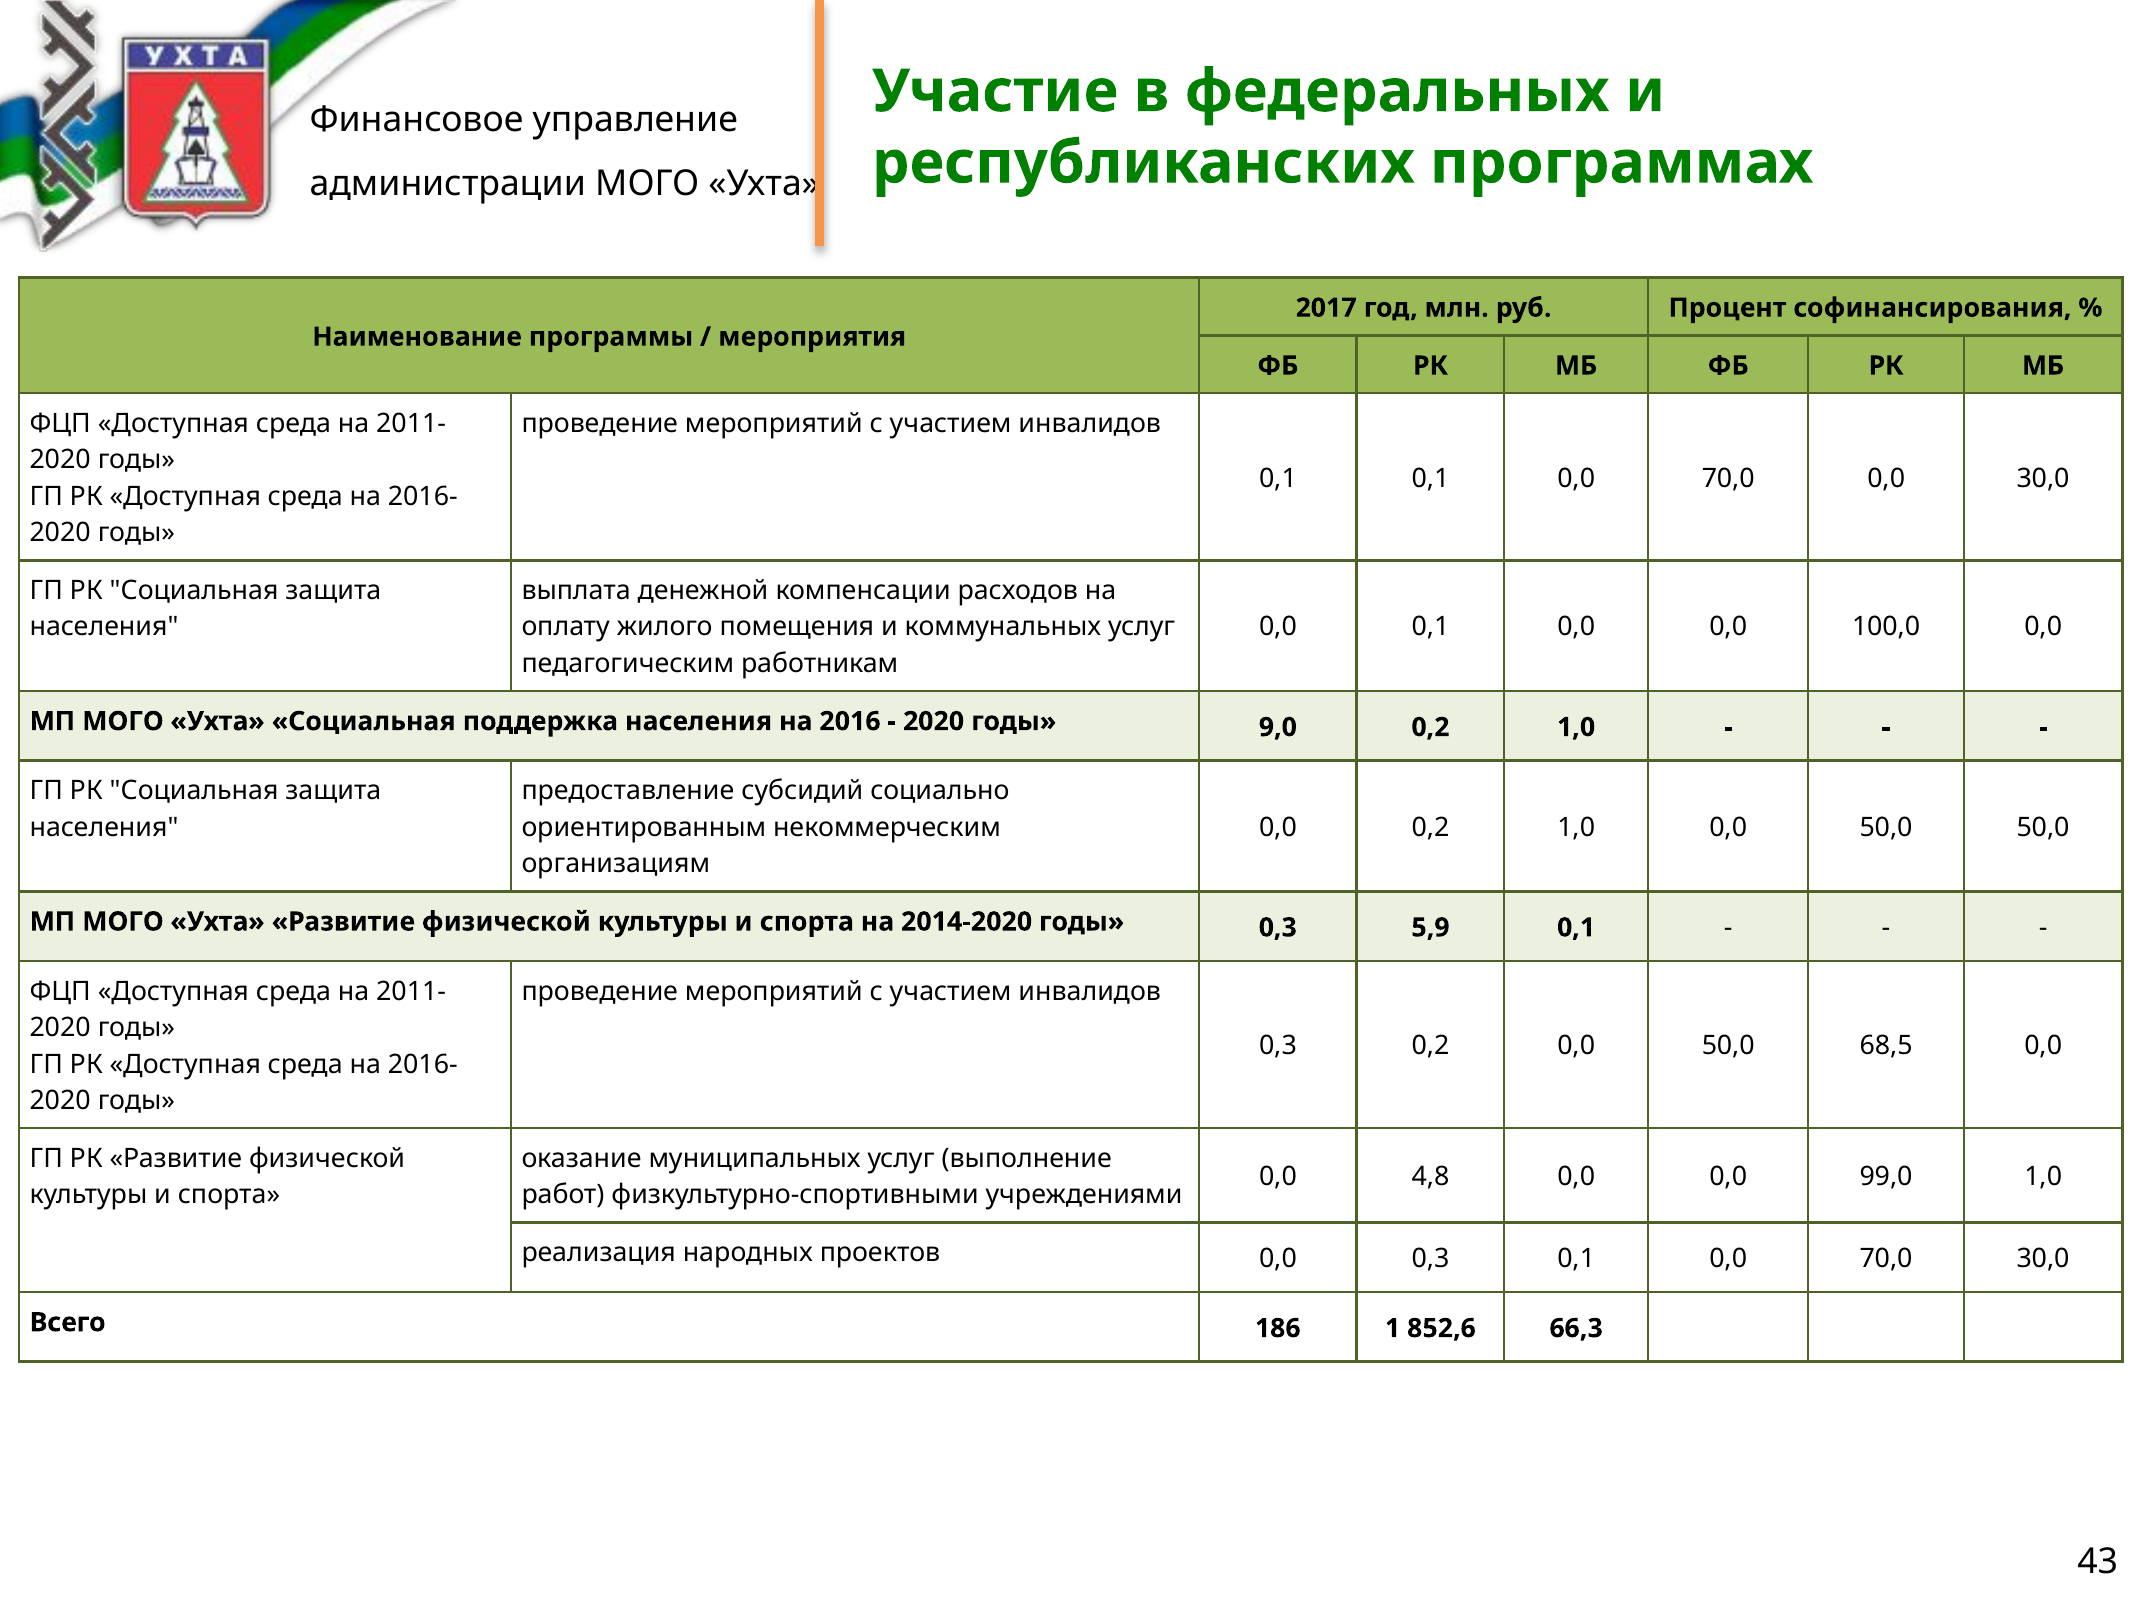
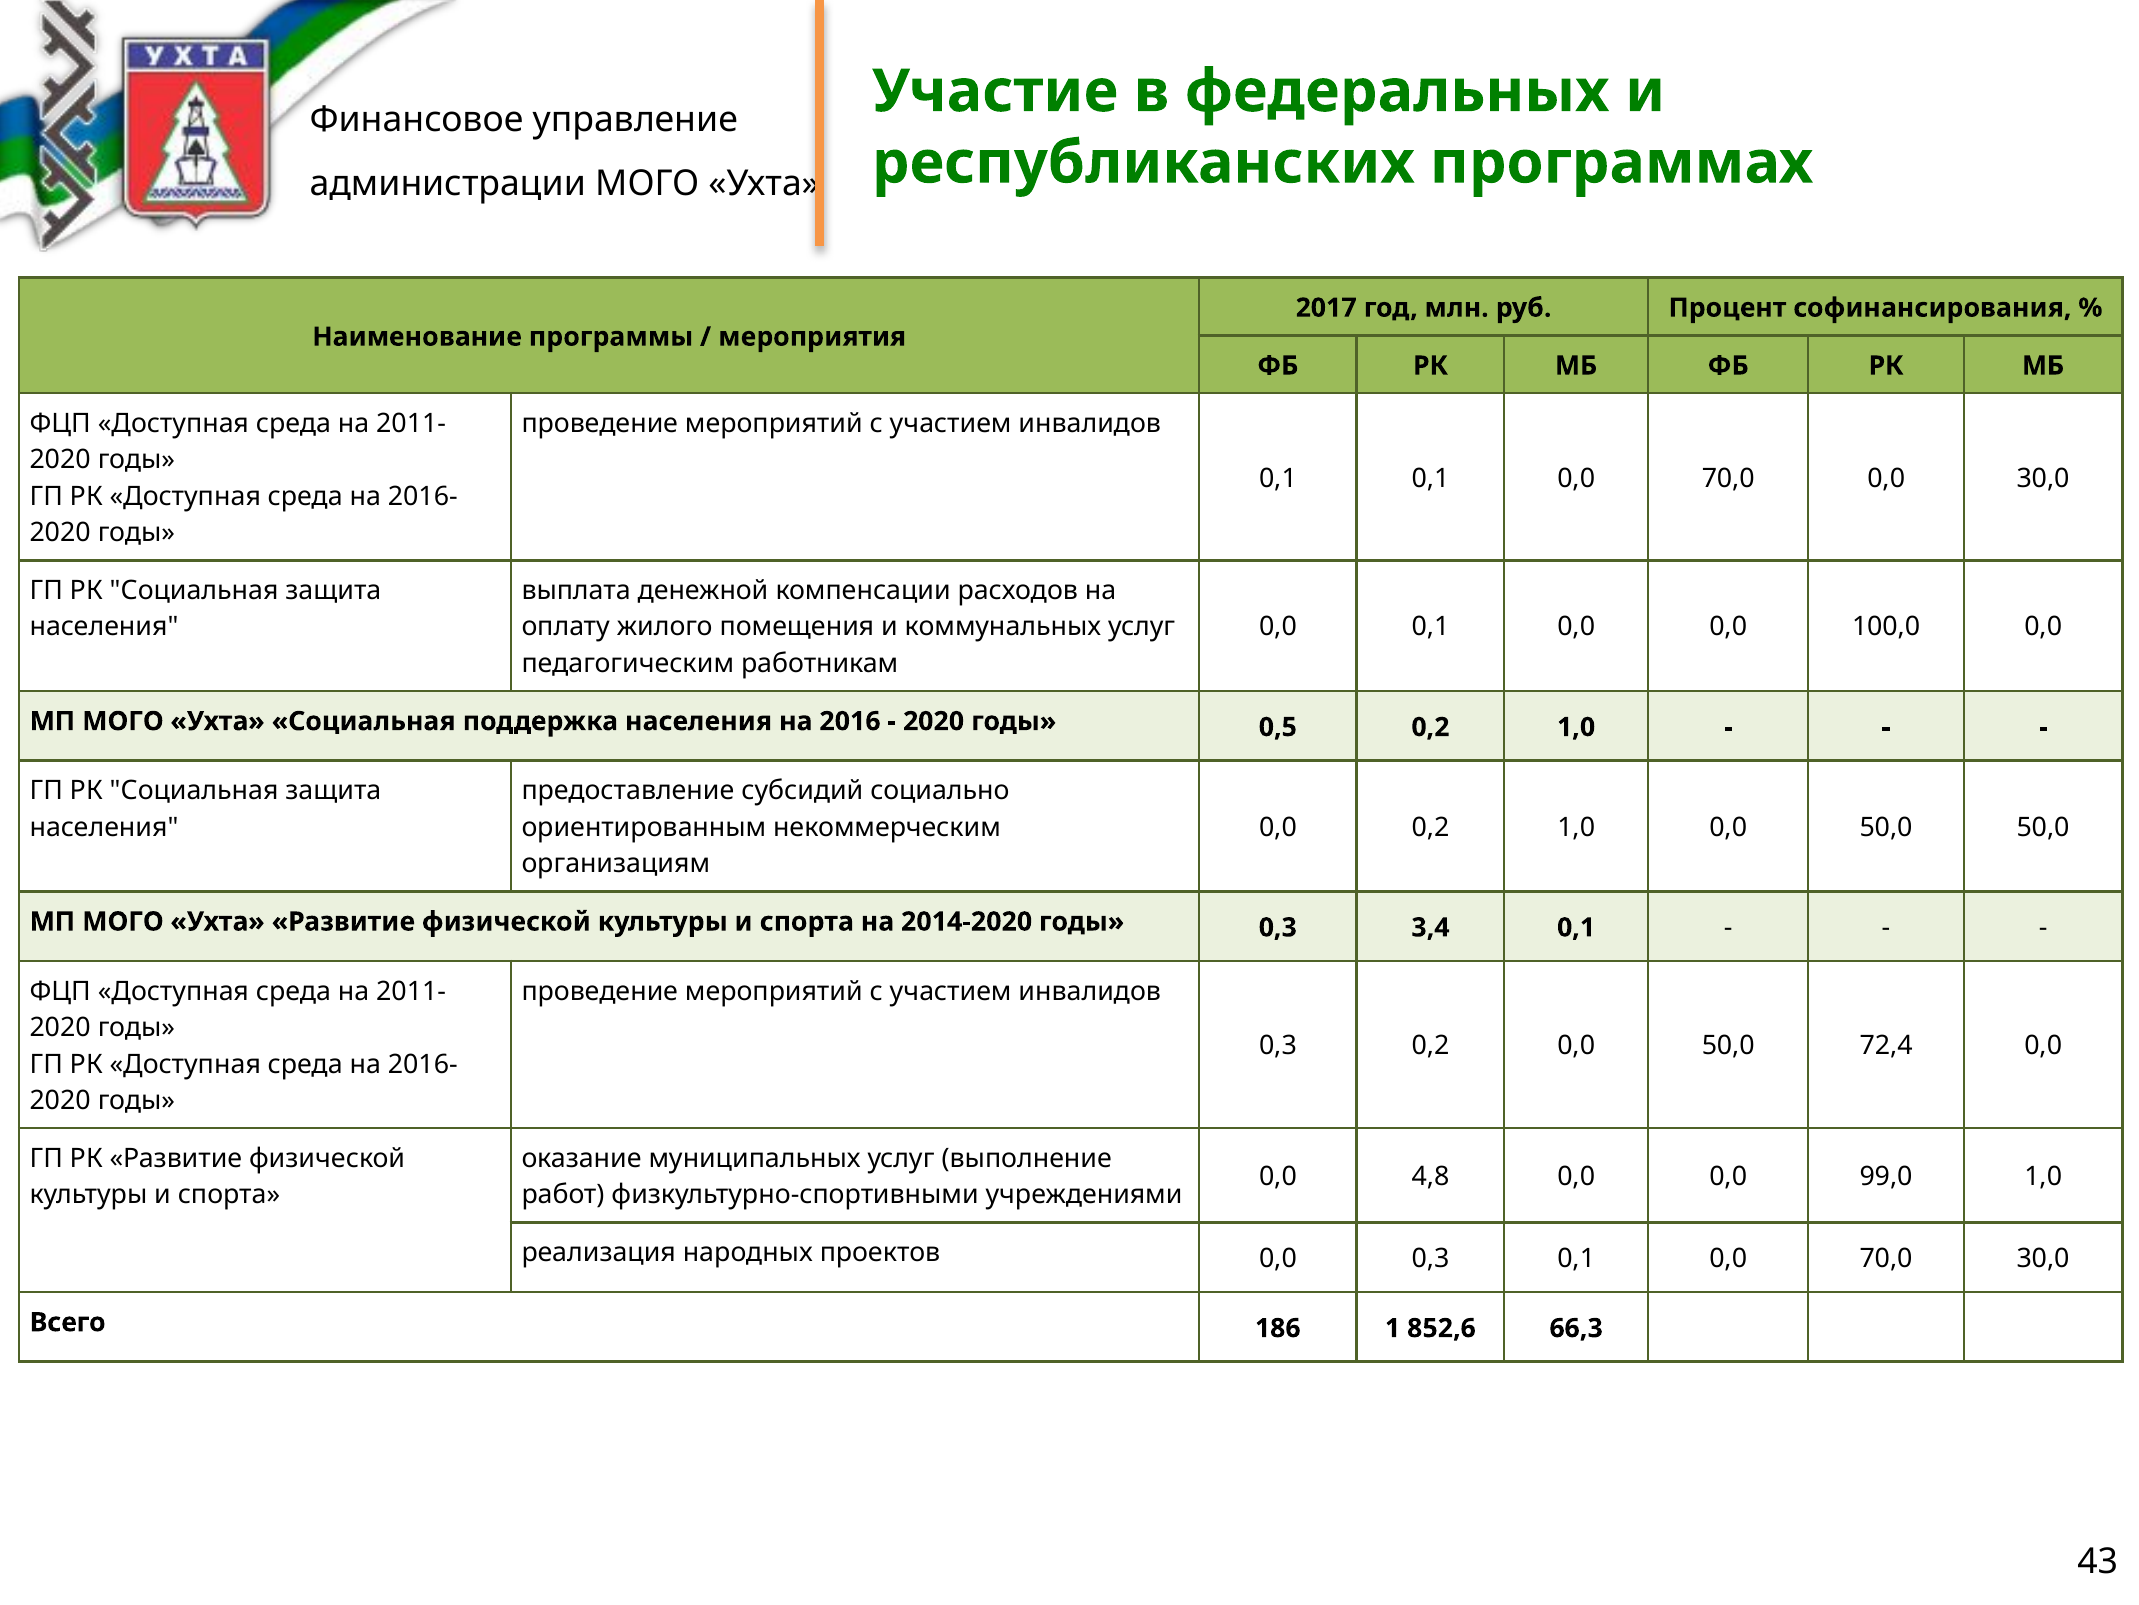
9,0: 9,0 -> 0,5 (1278, 727)
5,9: 5,9 -> 3,4 (1431, 927)
68,5: 68,5 -> 72,4 (1886, 1046)
